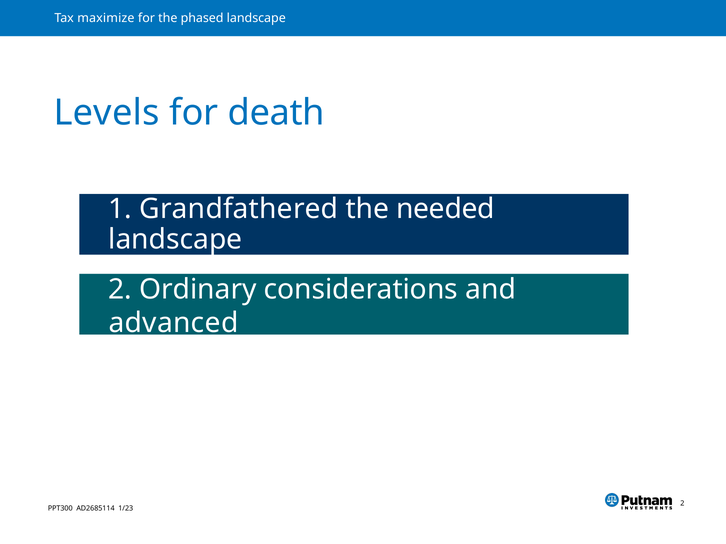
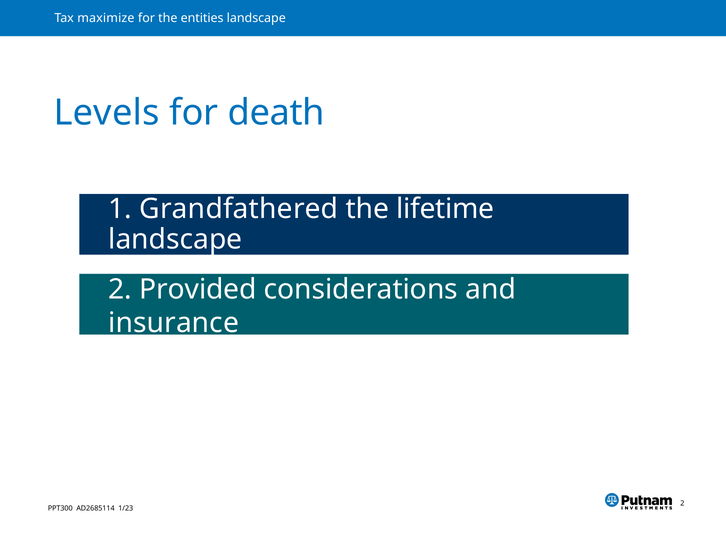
phased: phased -> entities (202, 18)
needed: needed -> lifetime (445, 209)
Ordinary: Ordinary -> Provided (198, 289)
advanced: advanced -> insurance (174, 323)
